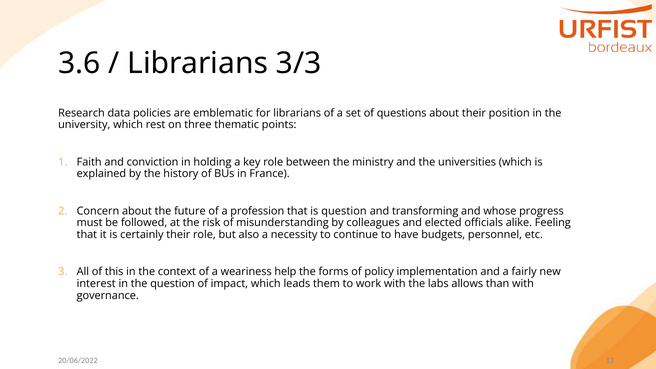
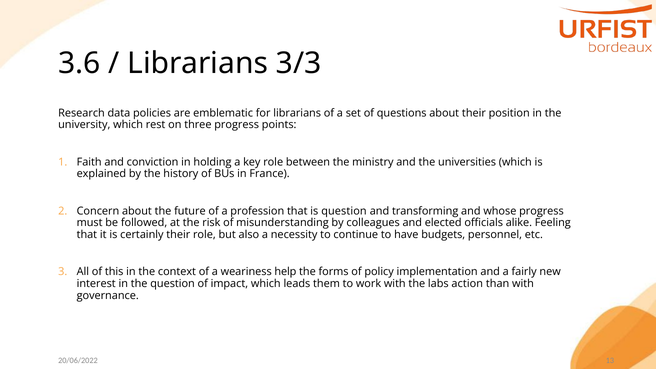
three thematic: thematic -> progress (237, 125)
allows: allows -> action (467, 284)
